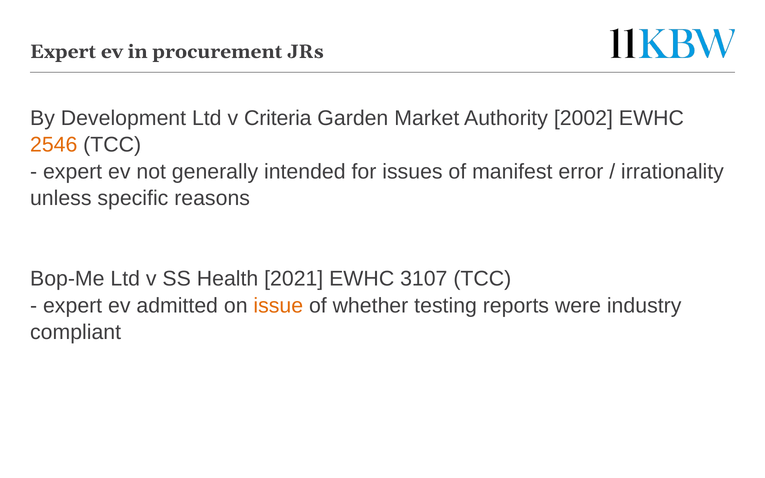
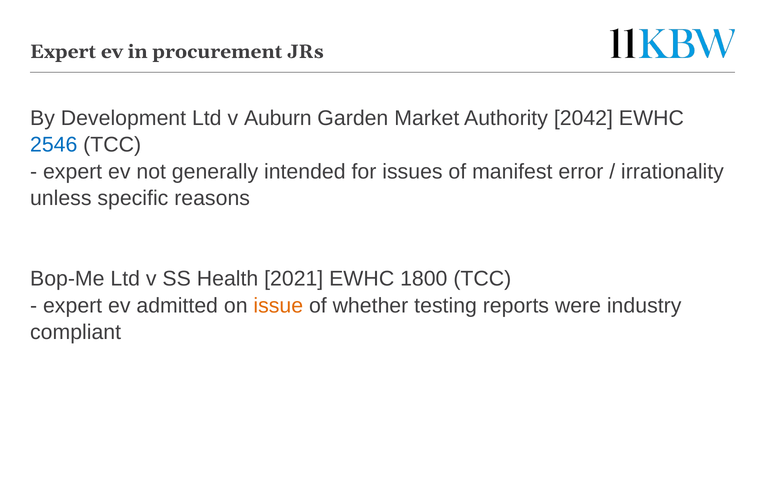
Criteria: Criteria -> Auburn (278, 118)
2002: 2002 -> 2042 (583, 118)
2546 colour: orange -> blue (54, 145)
3107: 3107 -> 1800 (424, 279)
